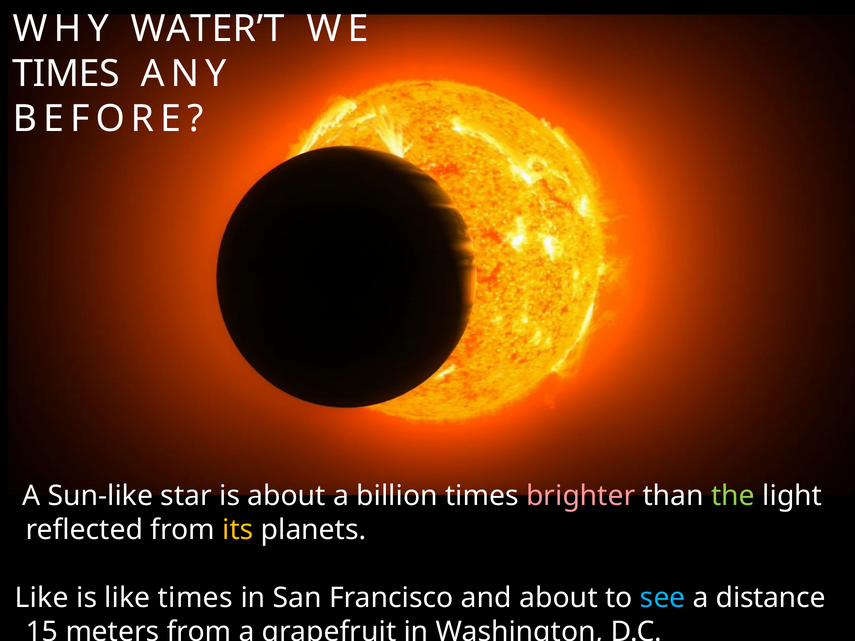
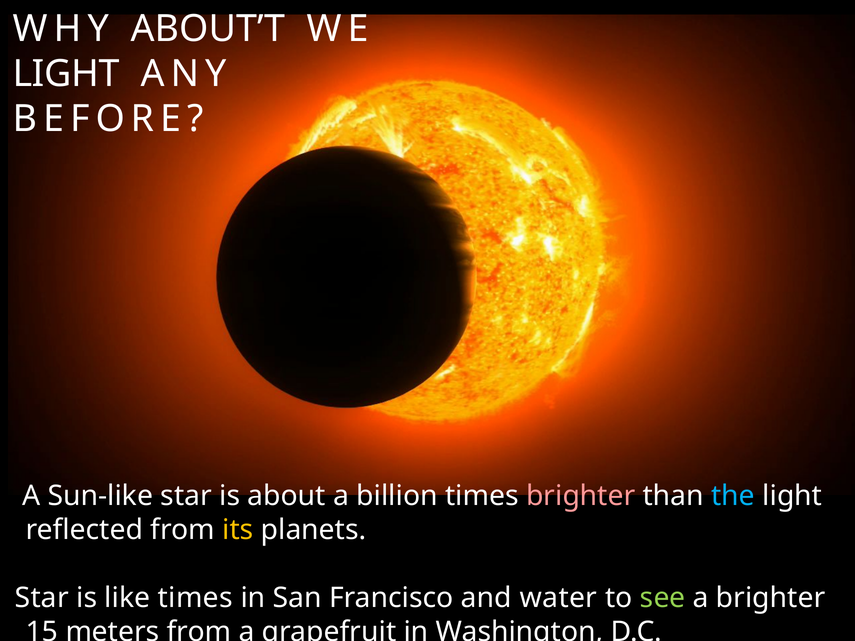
WATER’T: WATER’T -> ABOUT’T (208, 29)
TIMES: TIMES -> LIGHT (66, 74)
the colour: light green -> light blue (733, 496)
Like: Like -> Star (42, 598)
and about: about -> water (558, 598)
see colour: light blue -> light green (663, 598)
a distance: distance -> brighter (771, 598)
